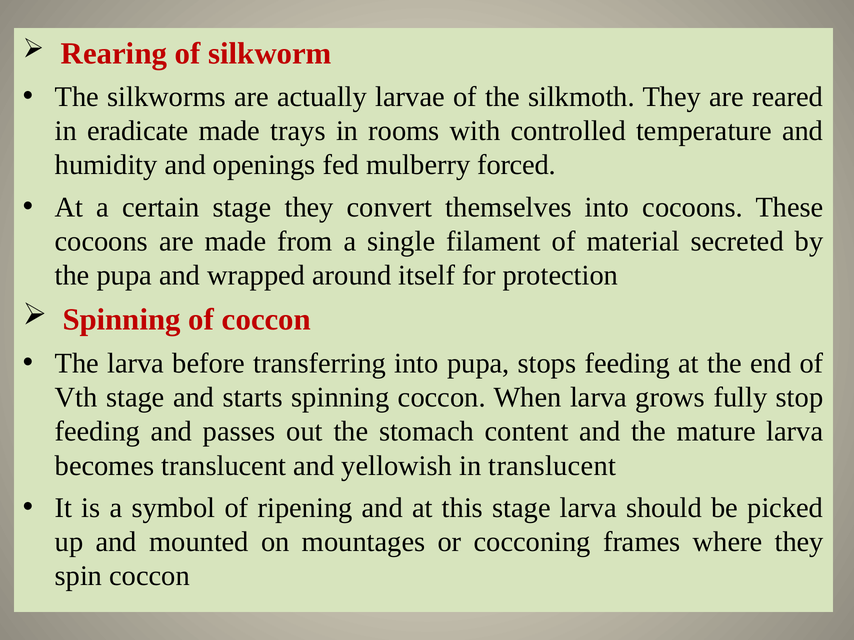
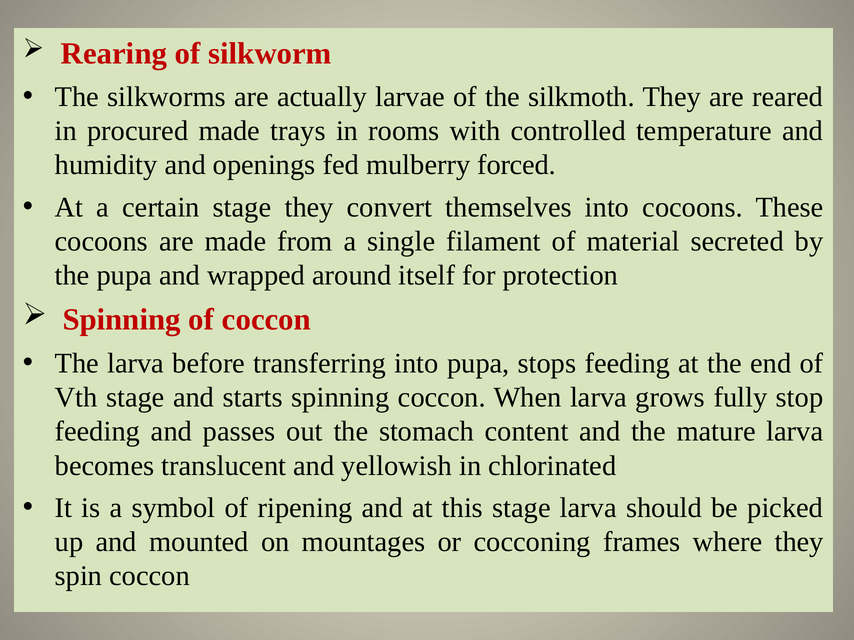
eradicate: eradicate -> procured (138, 131)
in translucent: translucent -> chlorinated (552, 466)
